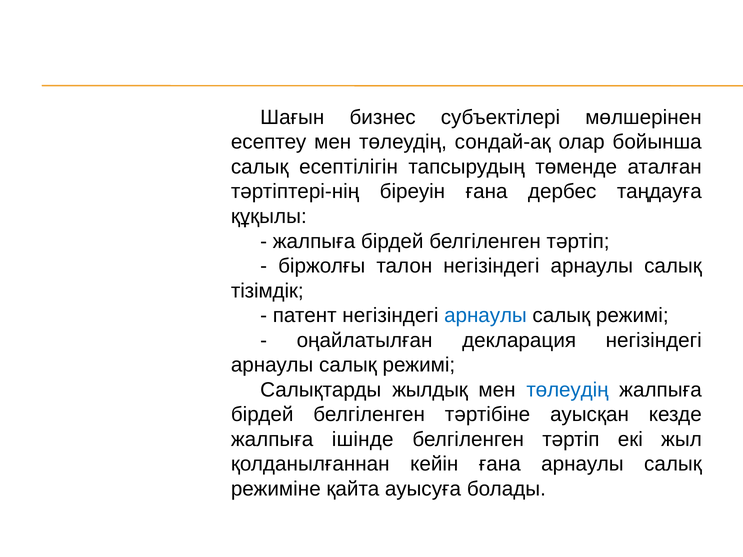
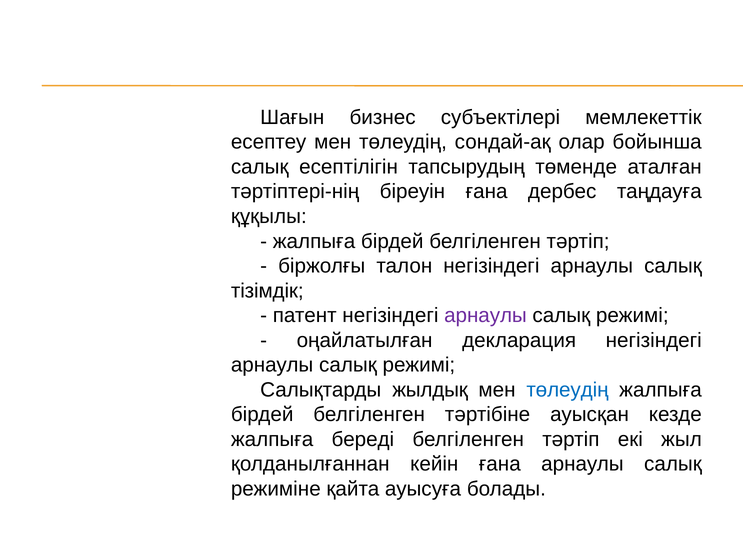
мөлшерінен: мөлшерінен -> мемлекеттік (643, 117)
арнаулы colour: blue -> purple (486, 316)
ішінде: ішінде -> береді (363, 440)
